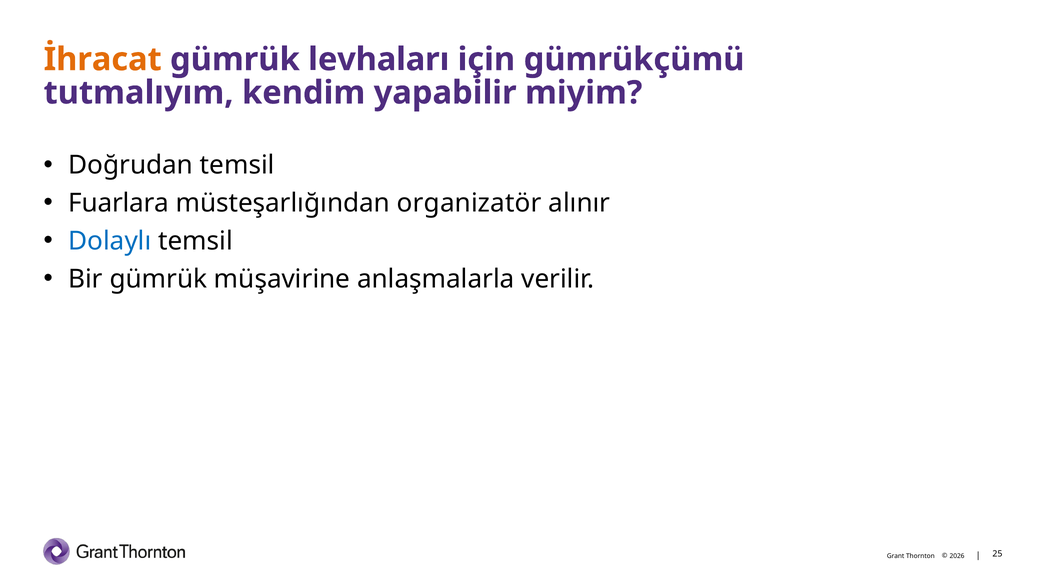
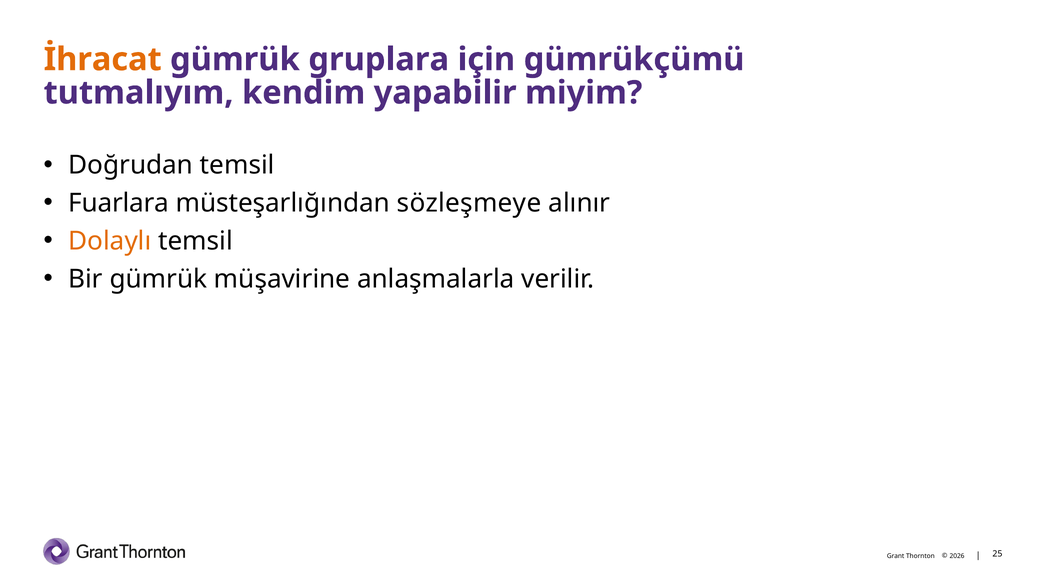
levhaları: levhaları -> gruplara (379, 59)
organizatör: organizatör -> sözleşmeye (469, 203)
Dolaylı colour: blue -> orange (110, 241)
